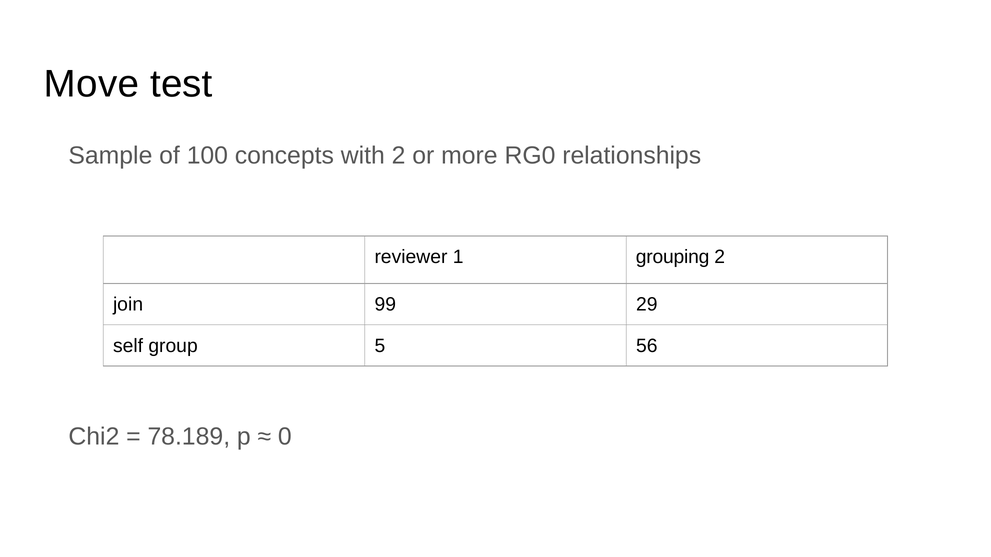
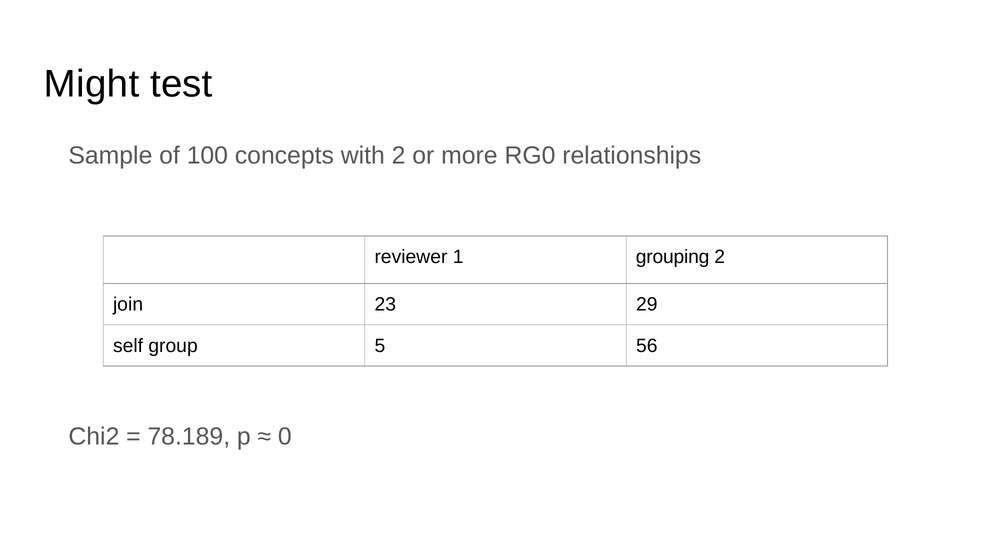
Move: Move -> Might (92, 84)
99: 99 -> 23 (385, 305)
